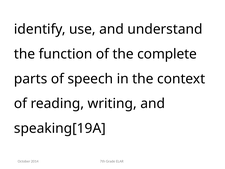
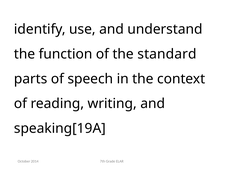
complete: complete -> standard (167, 54)
